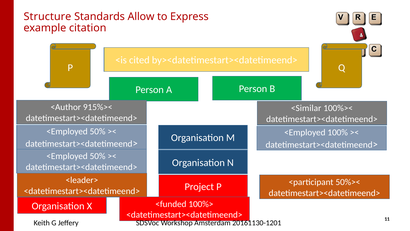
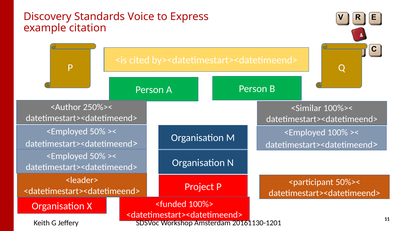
Structure: Structure -> Discovery (48, 16)
Allow: Allow -> Voice (141, 16)
915%><: 915%>< -> 250%>< (98, 107)
